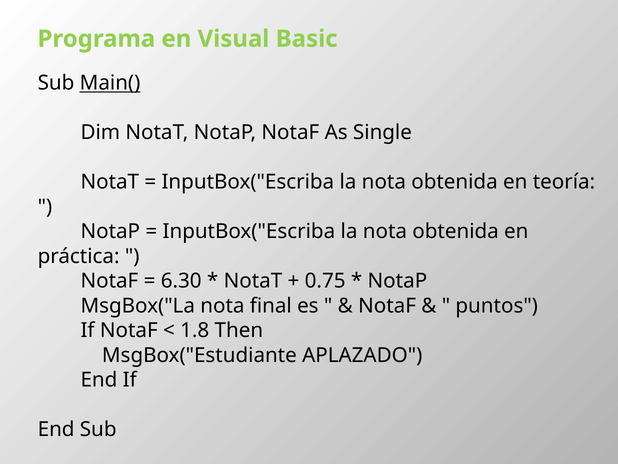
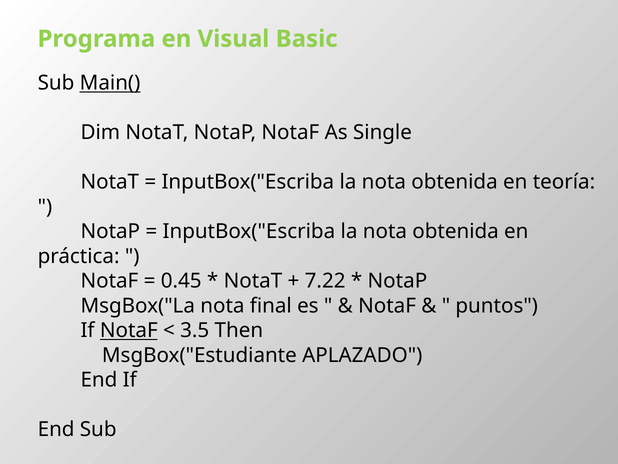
6.30: 6.30 -> 0.45 (181, 281)
0.75: 0.75 -> 7.22 (325, 281)
NotaF underline: none -> present (129, 330)
1.8: 1.8 -> 3.5 (195, 330)
